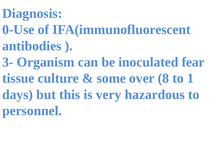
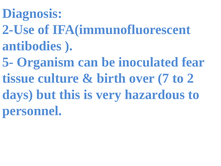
0-Use: 0-Use -> 2-Use (18, 30)
3-: 3- -> 5- (8, 62)
some: some -> birth (111, 78)
8: 8 -> 7 (163, 78)
1: 1 -> 2 (190, 78)
